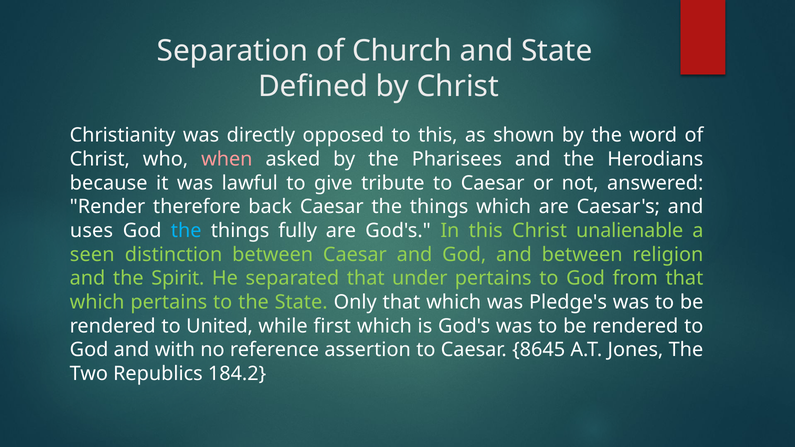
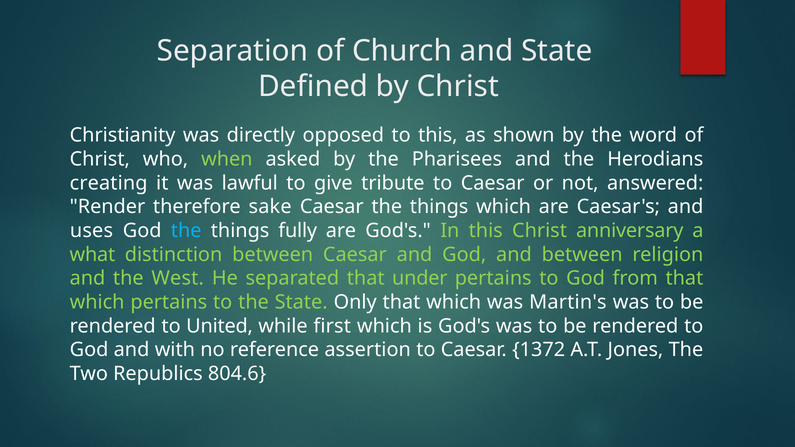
when colour: pink -> light green (227, 159)
because: because -> creating (109, 183)
back: back -> sake (270, 207)
unalienable: unalienable -> anniversary (630, 231)
seen: seen -> what (92, 255)
Spirit: Spirit -> West (178, 278)
Pledge's: Pledge's -> Martin's (568, 302)
8645: 8645 -> 1372 (539, 350)
184.2: 184.2 -> 804.6 (237, 374)
